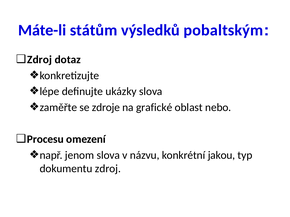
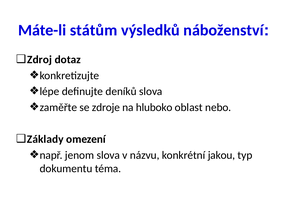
pobaltským: pobaltským -> náboženství (224, 30)
ukázky: ukázky -> deníků (121, 92)
grafické: grafické -> hluboko (154, 108)
Procesu: Procesu -> Základy (45, 140)
dokumentu zdroj: zdroj -> téma (108, 169)
